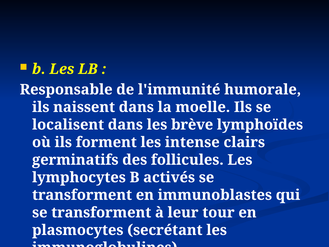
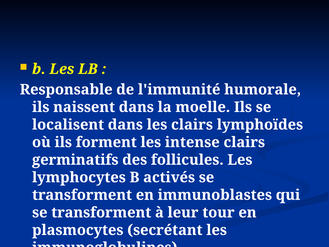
les brève: brève -> clairs (192, 125)
